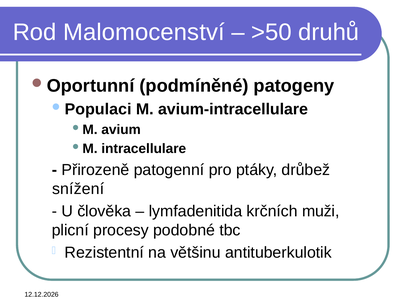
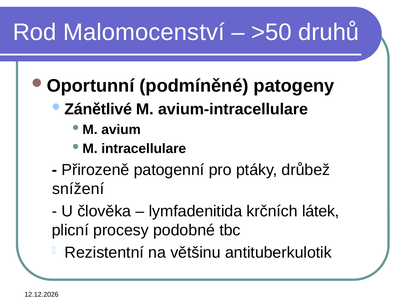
Populaci: Populaci -> Zánětlivé (98, 109)
muži: muži -> látek (321, 211)
